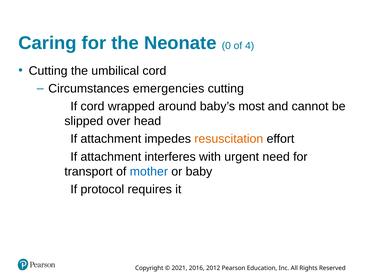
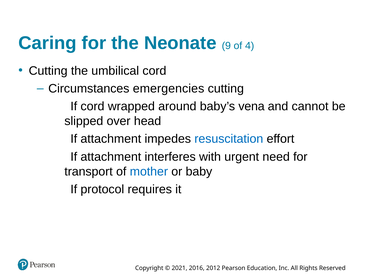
0: 0 -> 9 (226, 46)
most: most -> vena (251, 106)
resuscitation colour: orange -> blue (229, 139)
